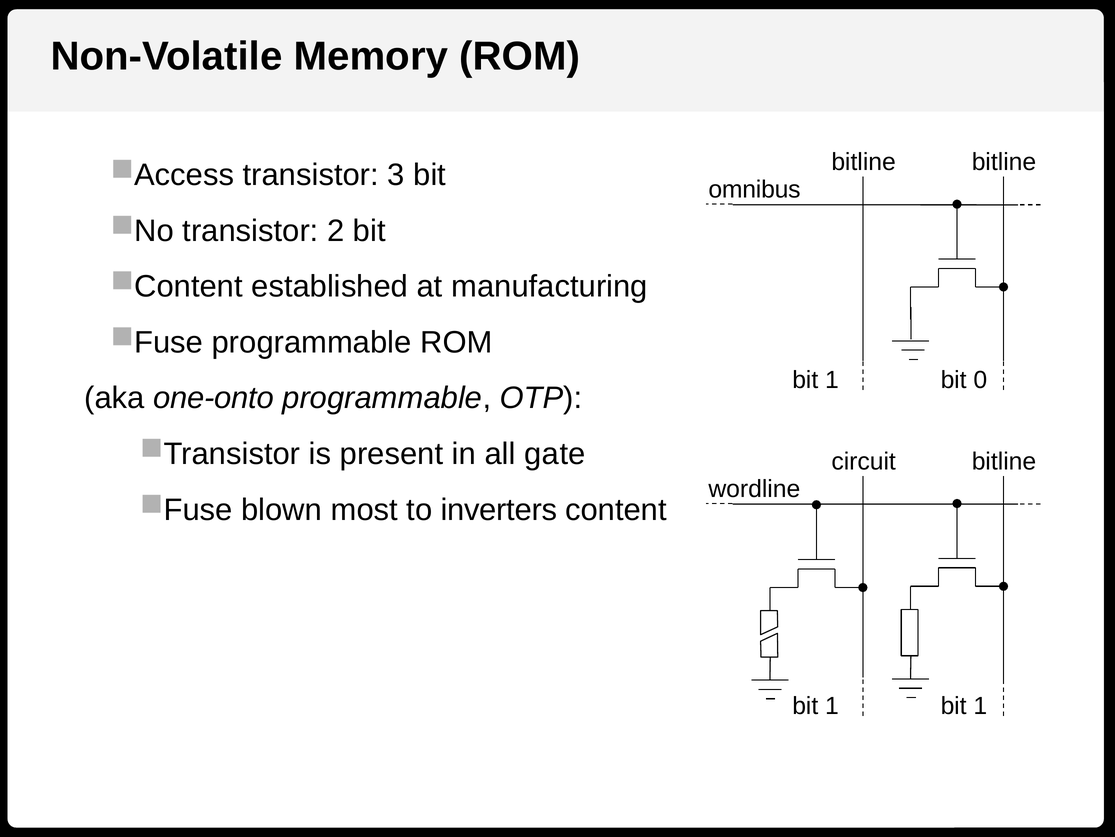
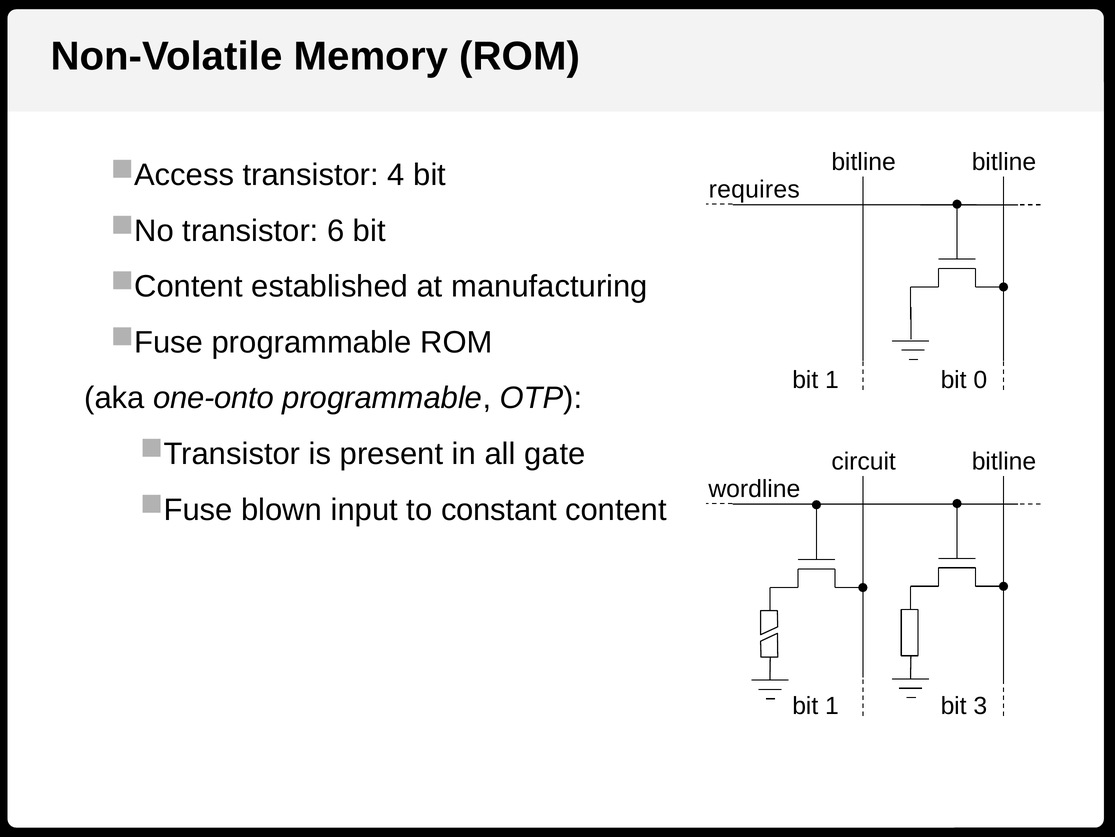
3: 3 -> 4 (396, 175)
omnibus: omnibus -> requires (754, 189)
2: 2 -> 6 (336, 231)
most: most -> input (364, 509)
inverters: inverters -> constant (499, 509)
1: 1 -> 3 (980, 705)
